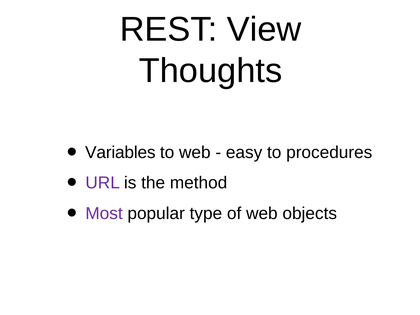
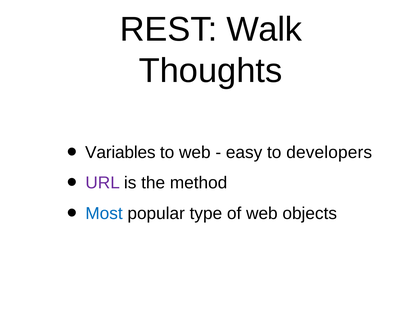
View: View -> Walk (264, 29)
procedures: procedures -> developers (329, 152)
Most colour: purple -> blue (104, 213)
